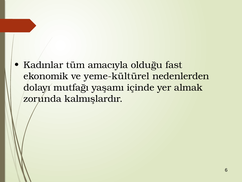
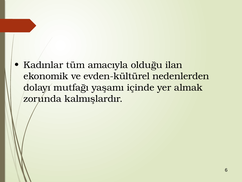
fast: fast -> ilan (174, 65)
yeme-kültürel: yeme-kültürel -> evden-kültürel (117, 76)
